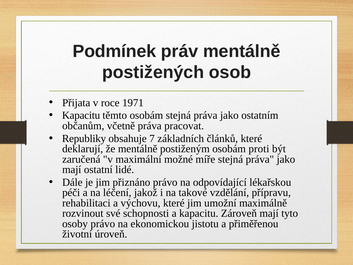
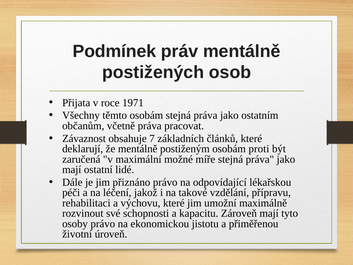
Kapacitu: Kapacitu -> Všechny (81, 115)
Republiky: Republiky -> Závaznost (84, 138)
